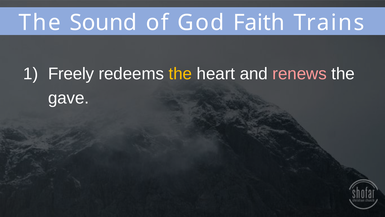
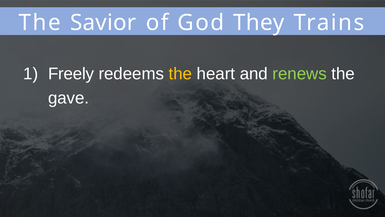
Sound: Sound -> Savior (103, 23)
Faith: Faith -> They (259, 23)
renews colour: pink -> light green (300, 74)
